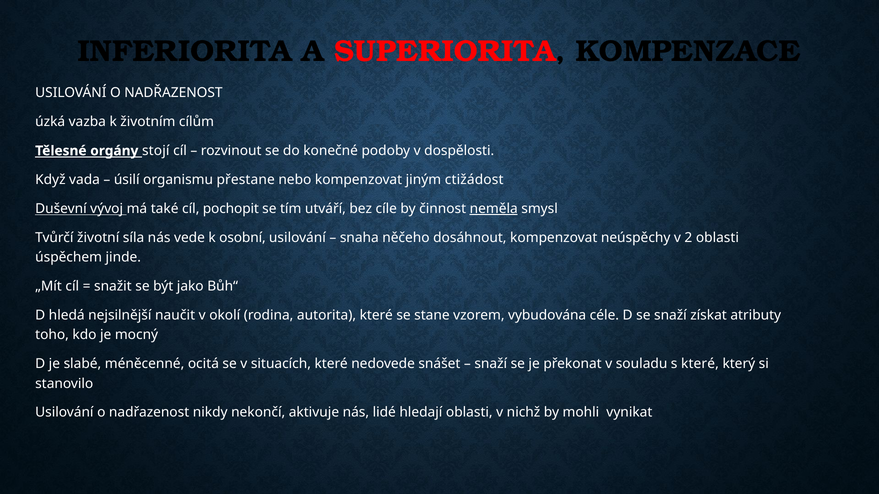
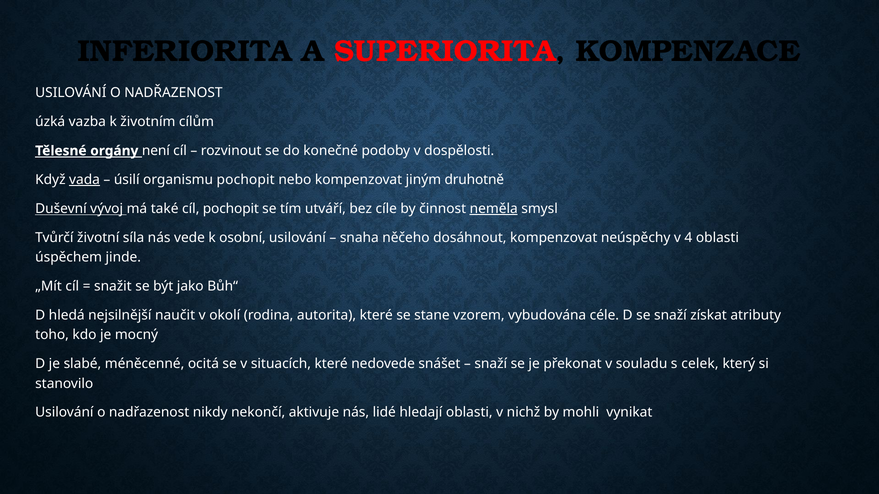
stojí: stojí -> není (156, 151)
vada underline: none -> present (85, 180)
organismu přestane: přestane -> pochopit (246, 180)
ctižádost: ctižádost -> druhotně (474, 180)
2: 2 -> 4 (688, 238)
s které: které -> celek (700, 364)
